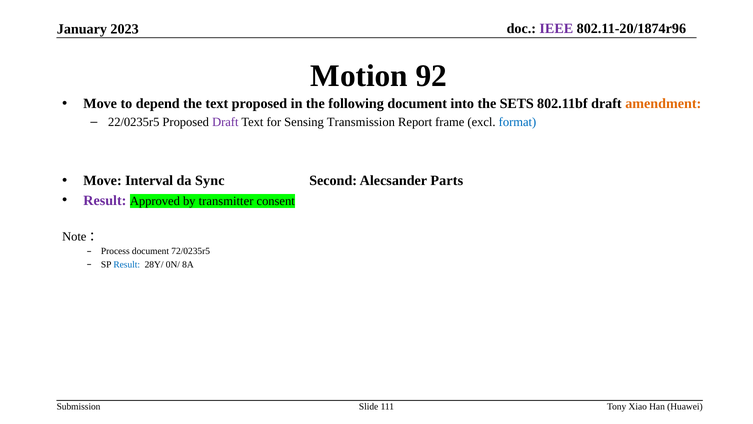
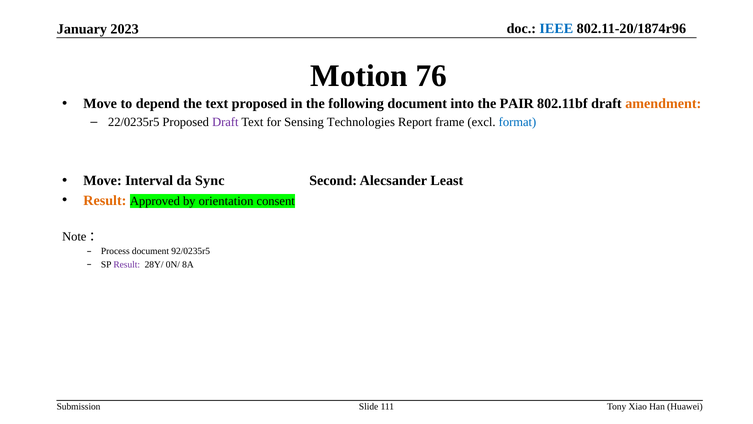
IEEE colour: purple -> blue (556, 28)
92: 92 -> 76 (431, 76)
SETS: SETS -> PAIR (517, 104)
Transmission: Transmission -> Technologies (361, 122)
Parts: Parts -> Least (447, 180)
Result colour: purple -> orange (105, 200)
transmitter: transmitter -> orientation (226, 201)
72/0235r5: 72/0235r5 -> 92/0235r5 (191, 251)
Result colour: blue -> purple (127, 264)
